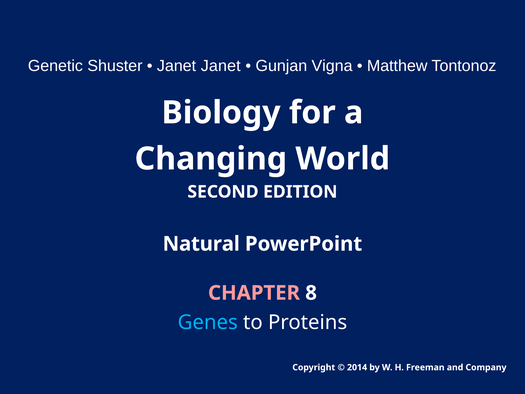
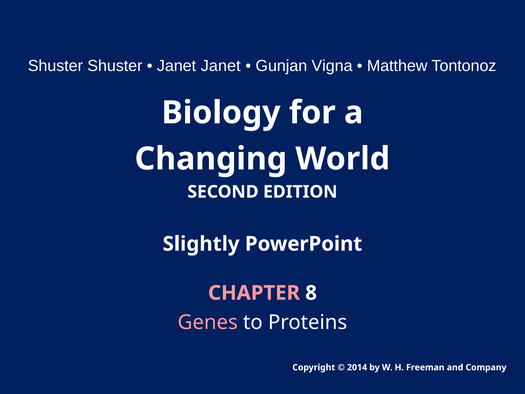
Genetic: Genetic -> Shuster (55, 66)
Natural: Natural -> Slightly (201, 244)
Genes colour: light blue -> pink (208, 322)
